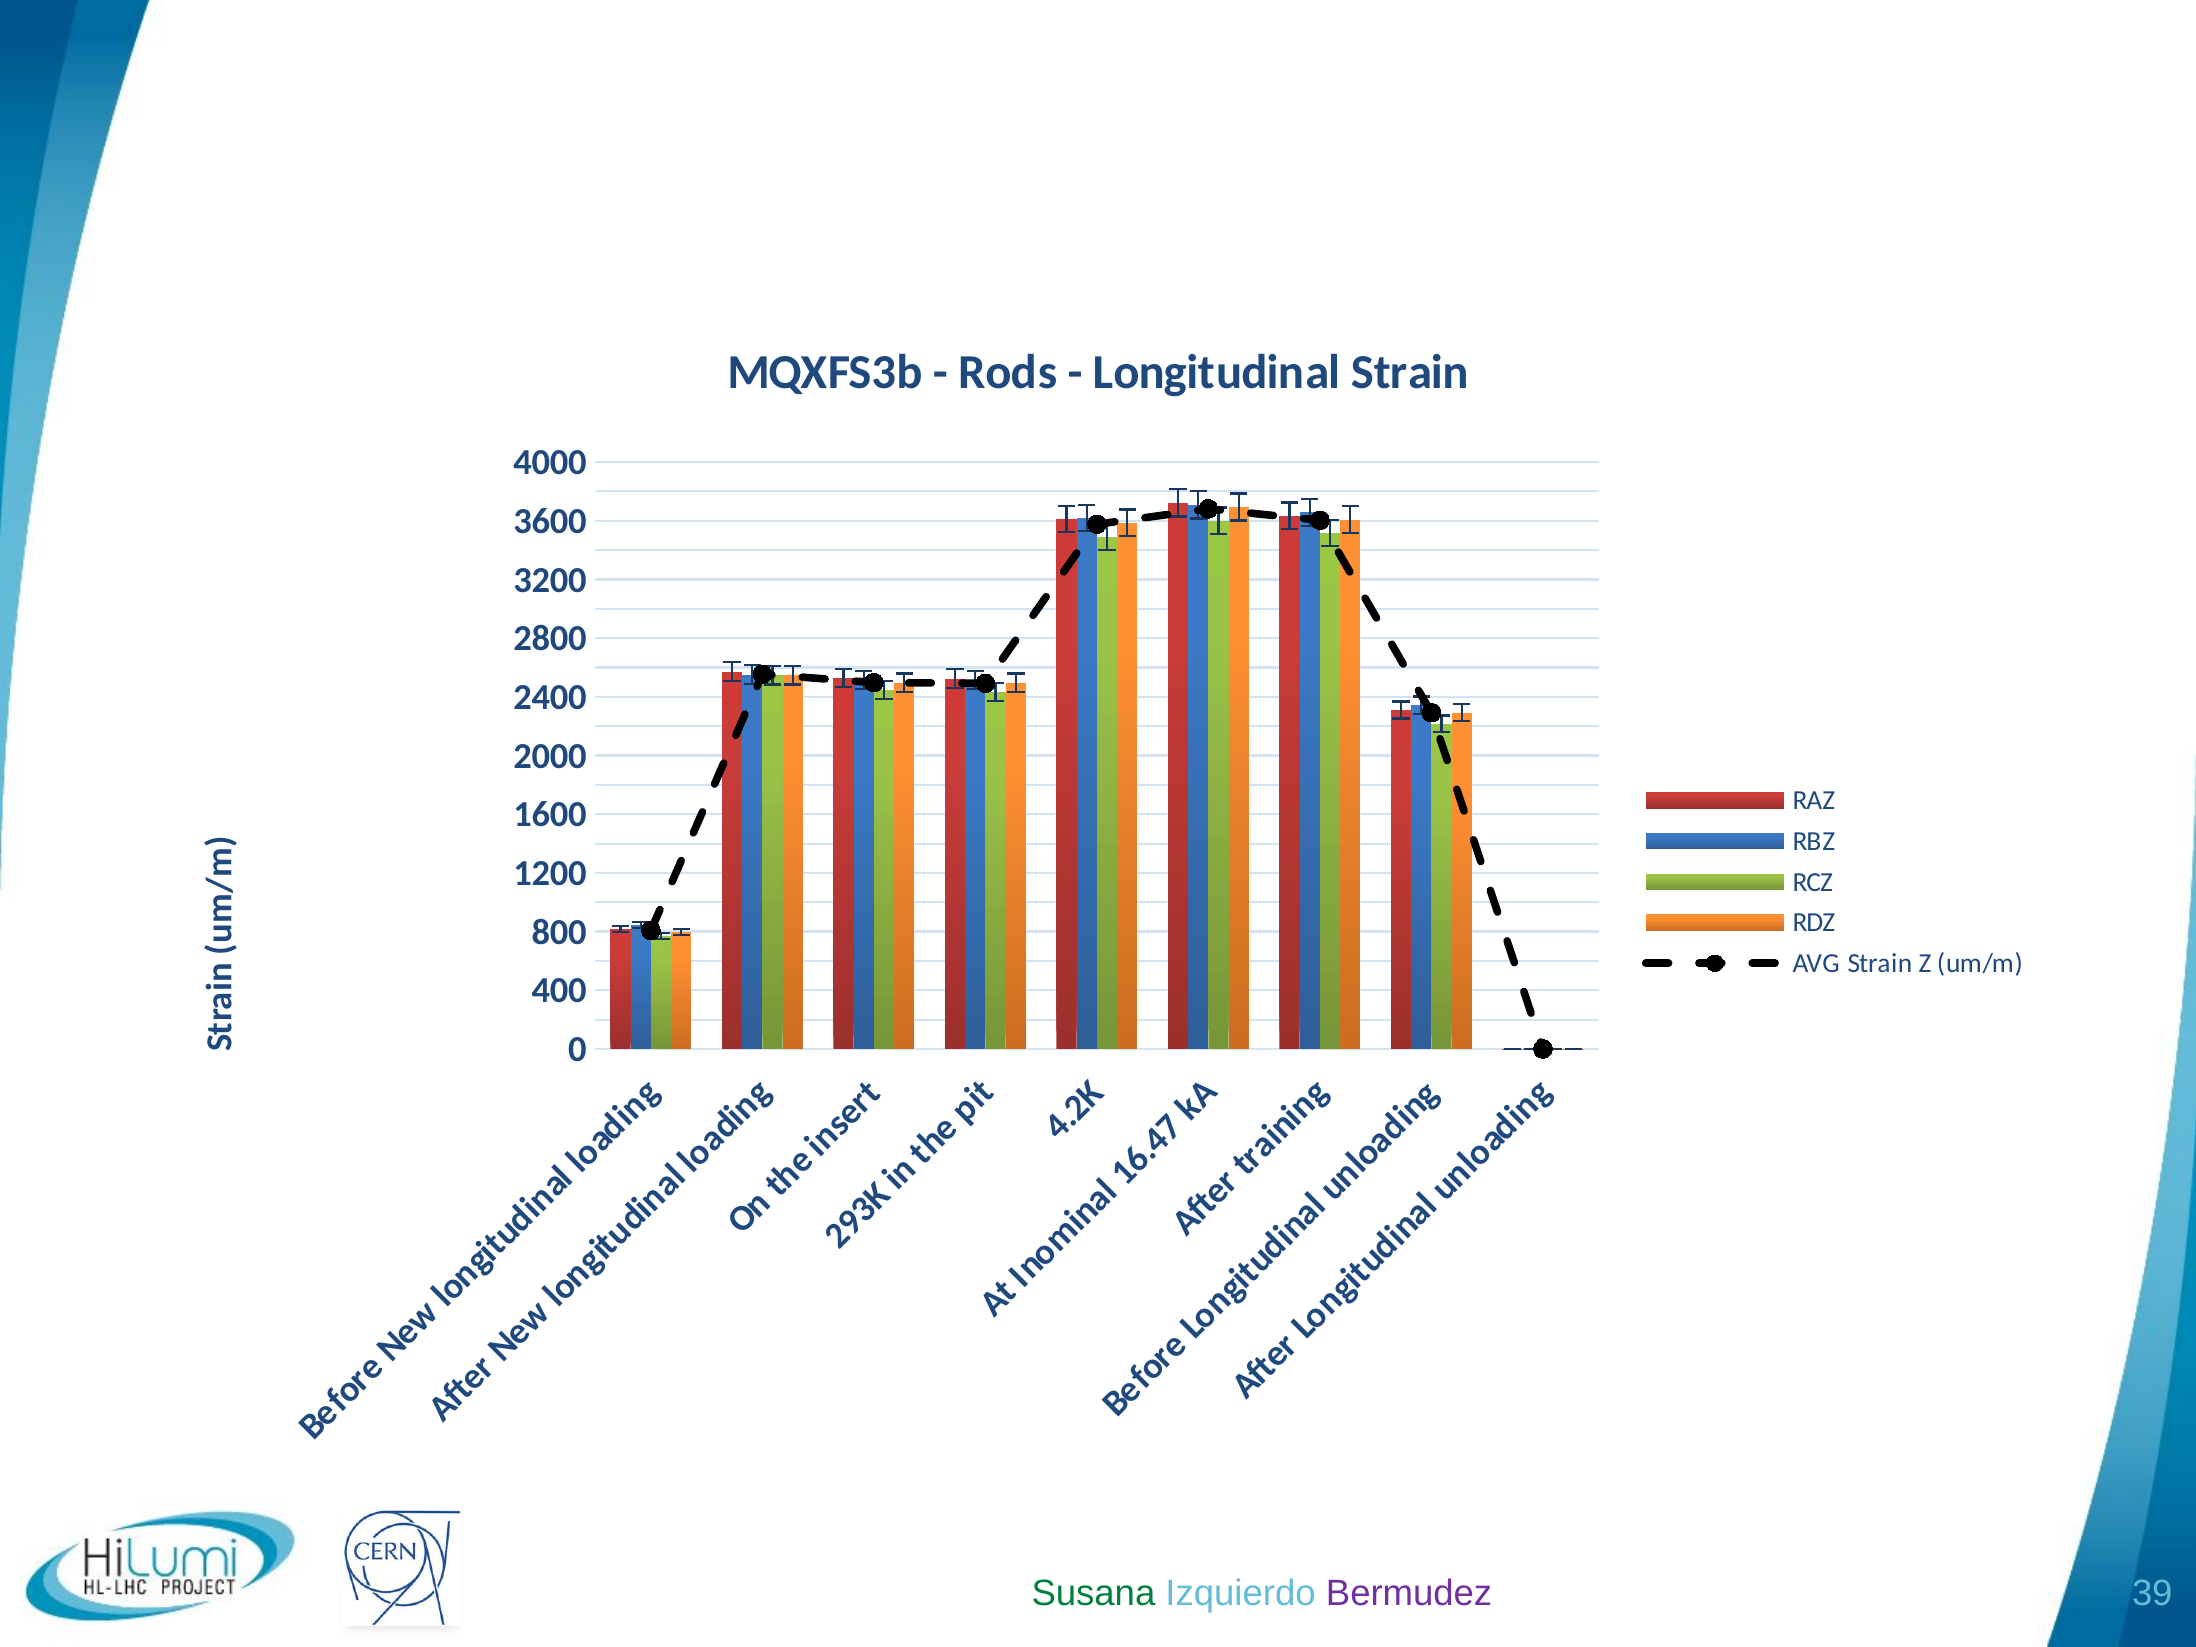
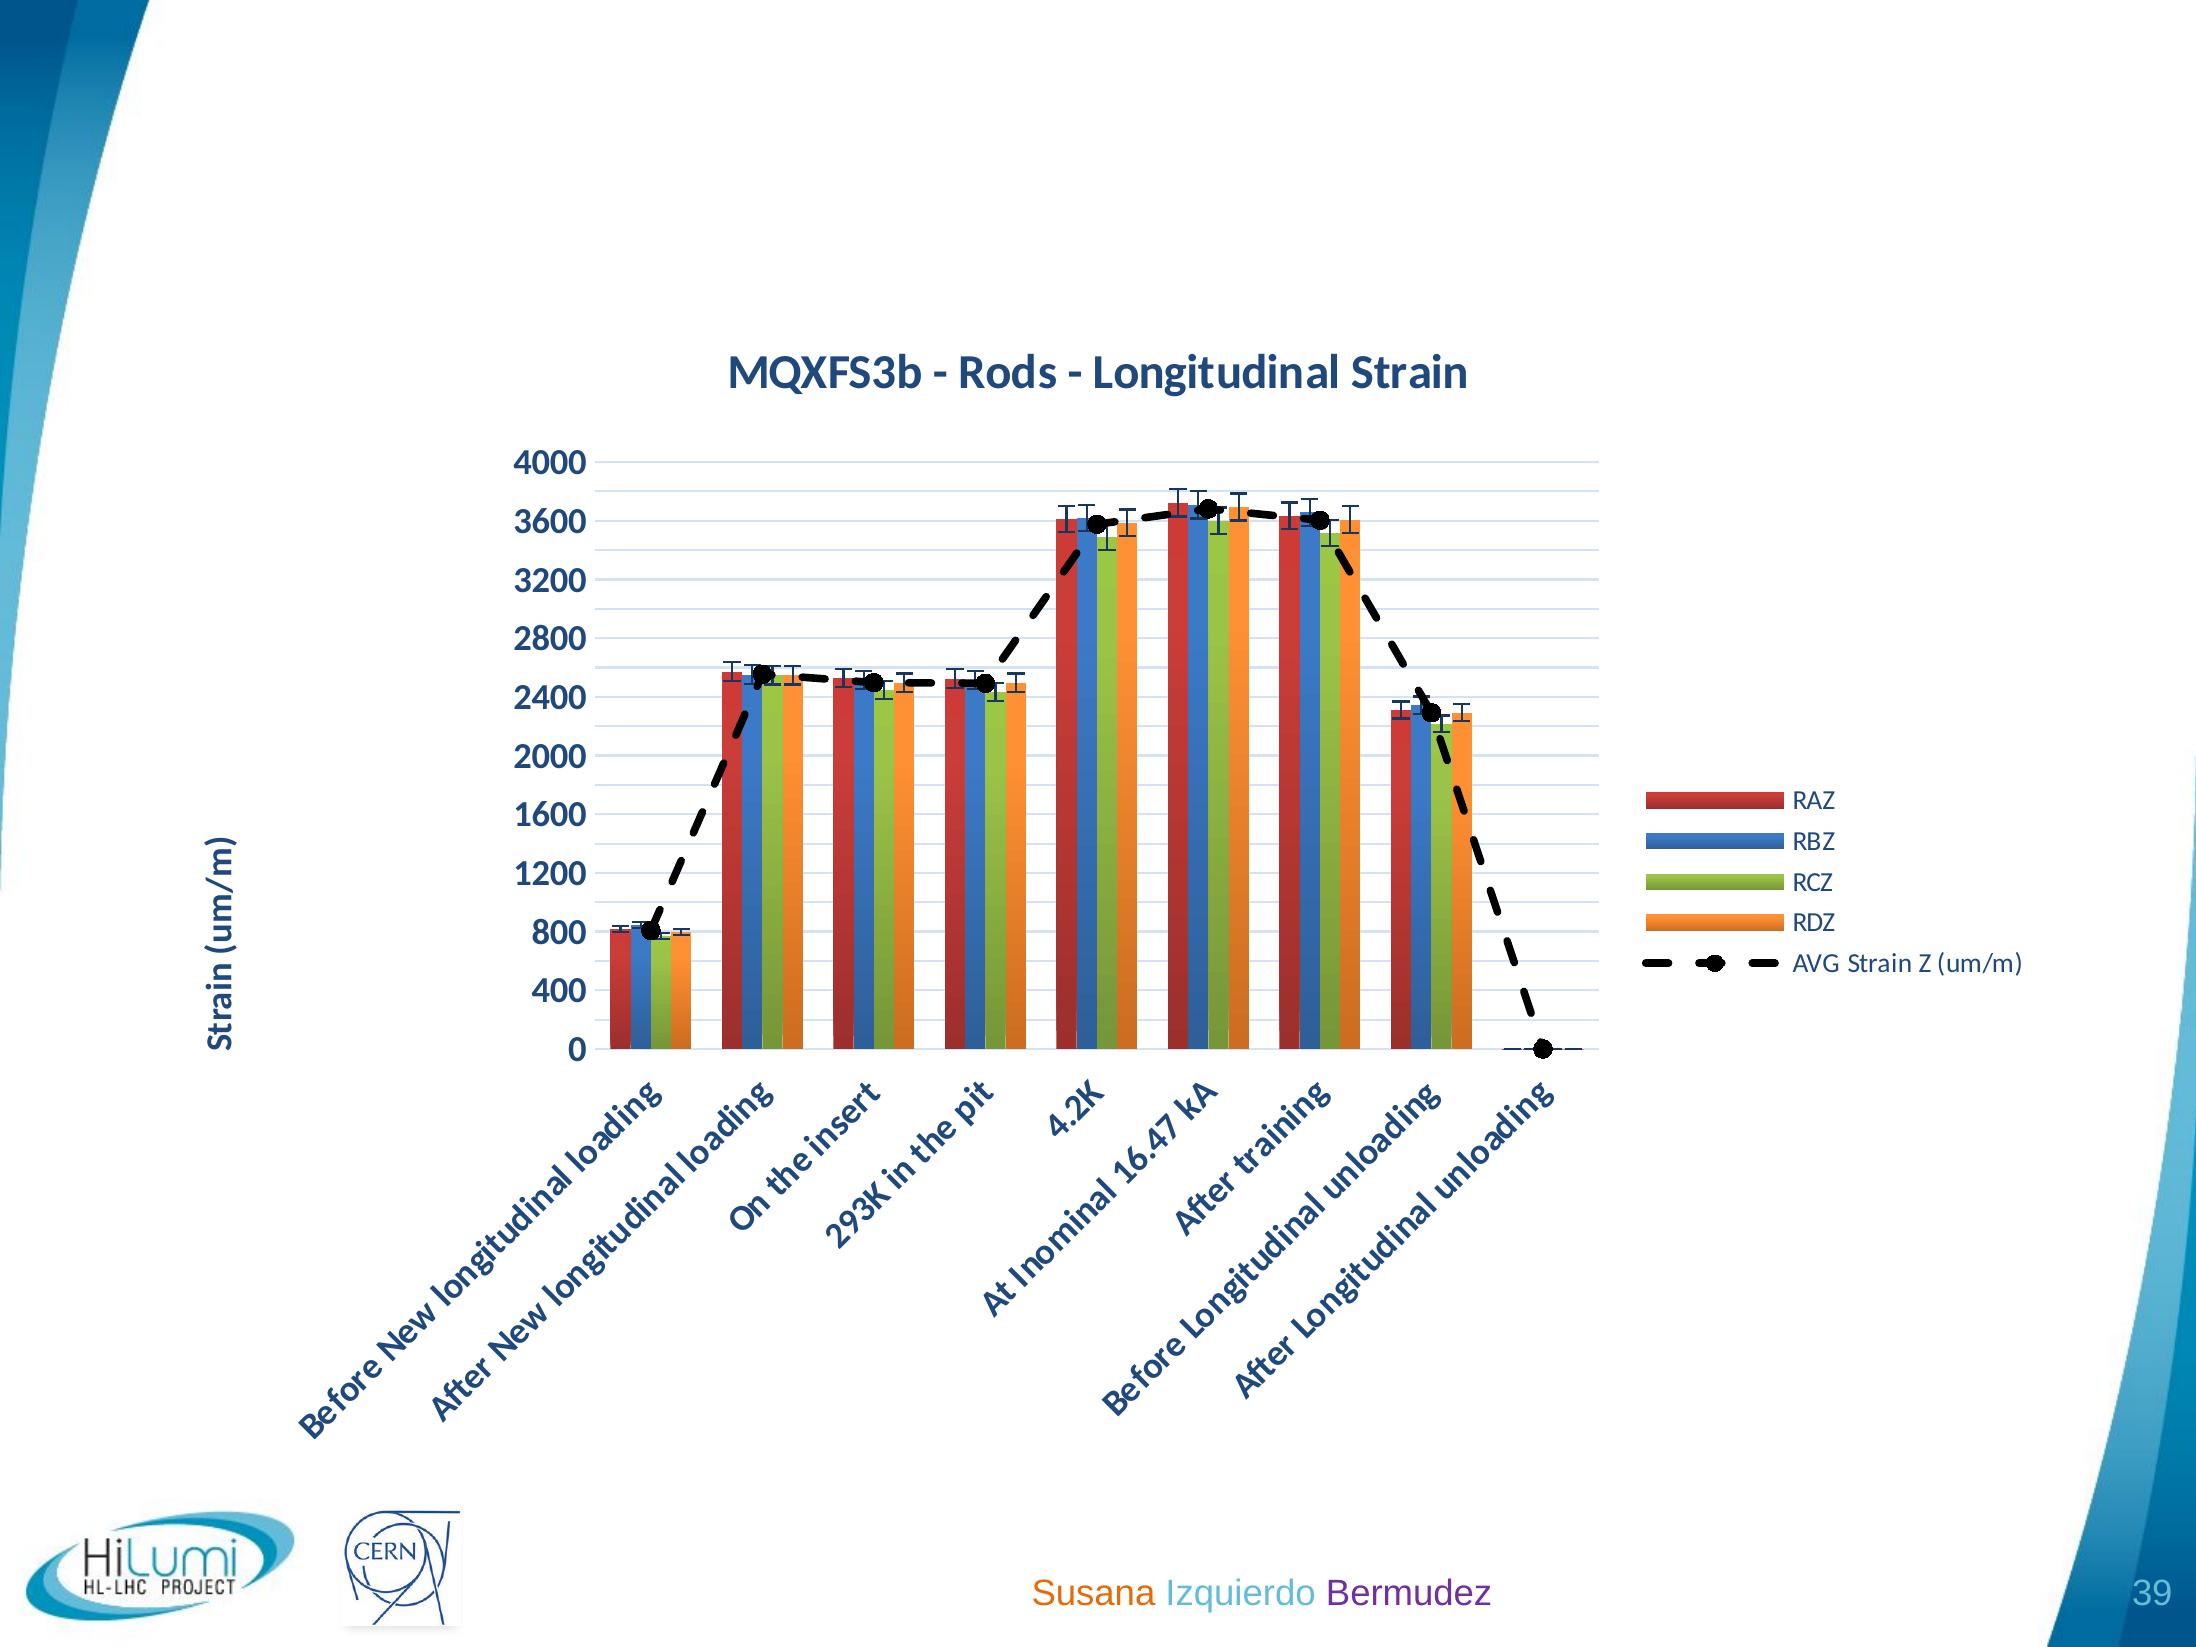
Susana colour: green -> orange (1093, 1594)
